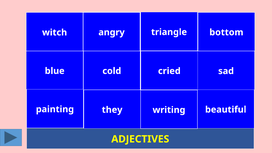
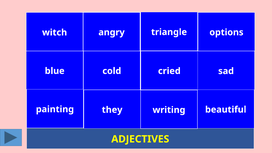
bottom: bottom -> options (226, 32)
